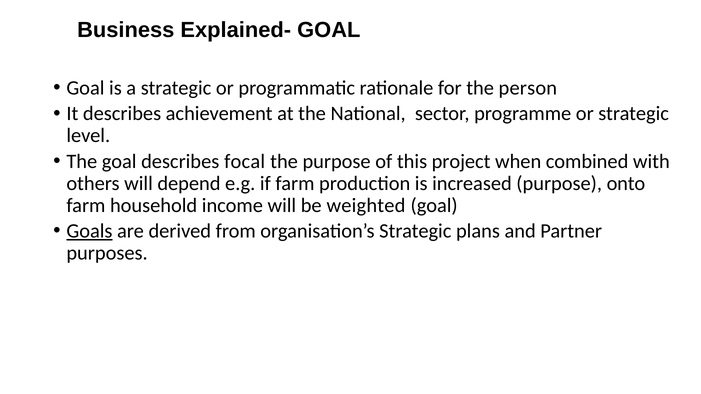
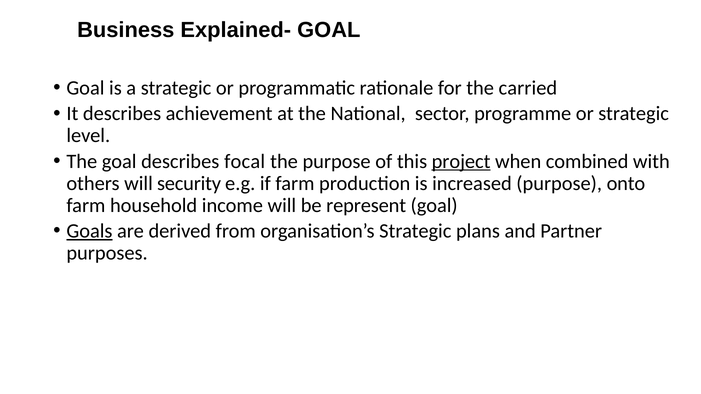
person: person -> carried (528, 88)
project underline: none -> present (461, 161)
depend: depend -> security (189, 183)
weighted: weighted -> represent (366, 205)
